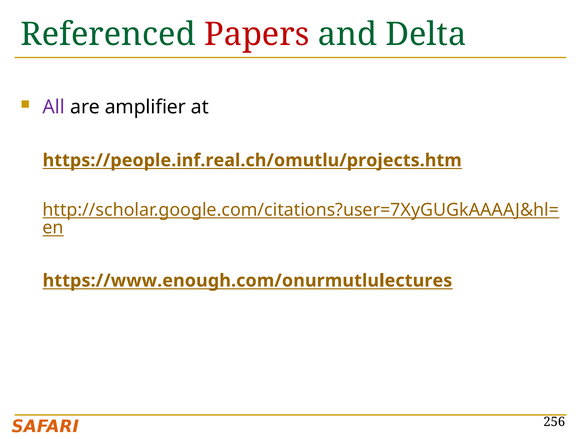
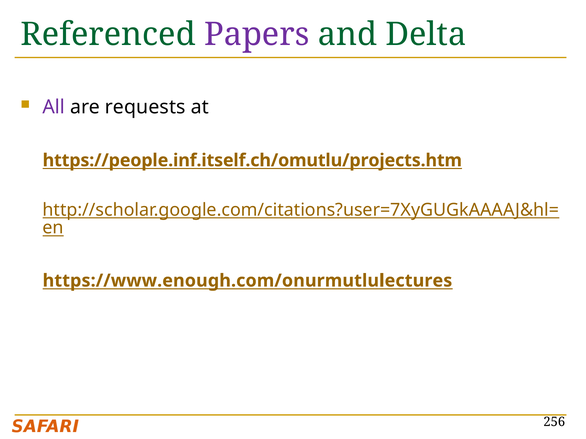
Papers colour: red -> purple (257, 34)
amplifier: amplifier -> requests (145, 107)
https://people.inf.real.ch/omutlu/projects.htm: https://people.inf.real.ch/omutlu/projects.htm -> https://people.inf.itself.ch/omutlu/projects.htm (252, 161)
